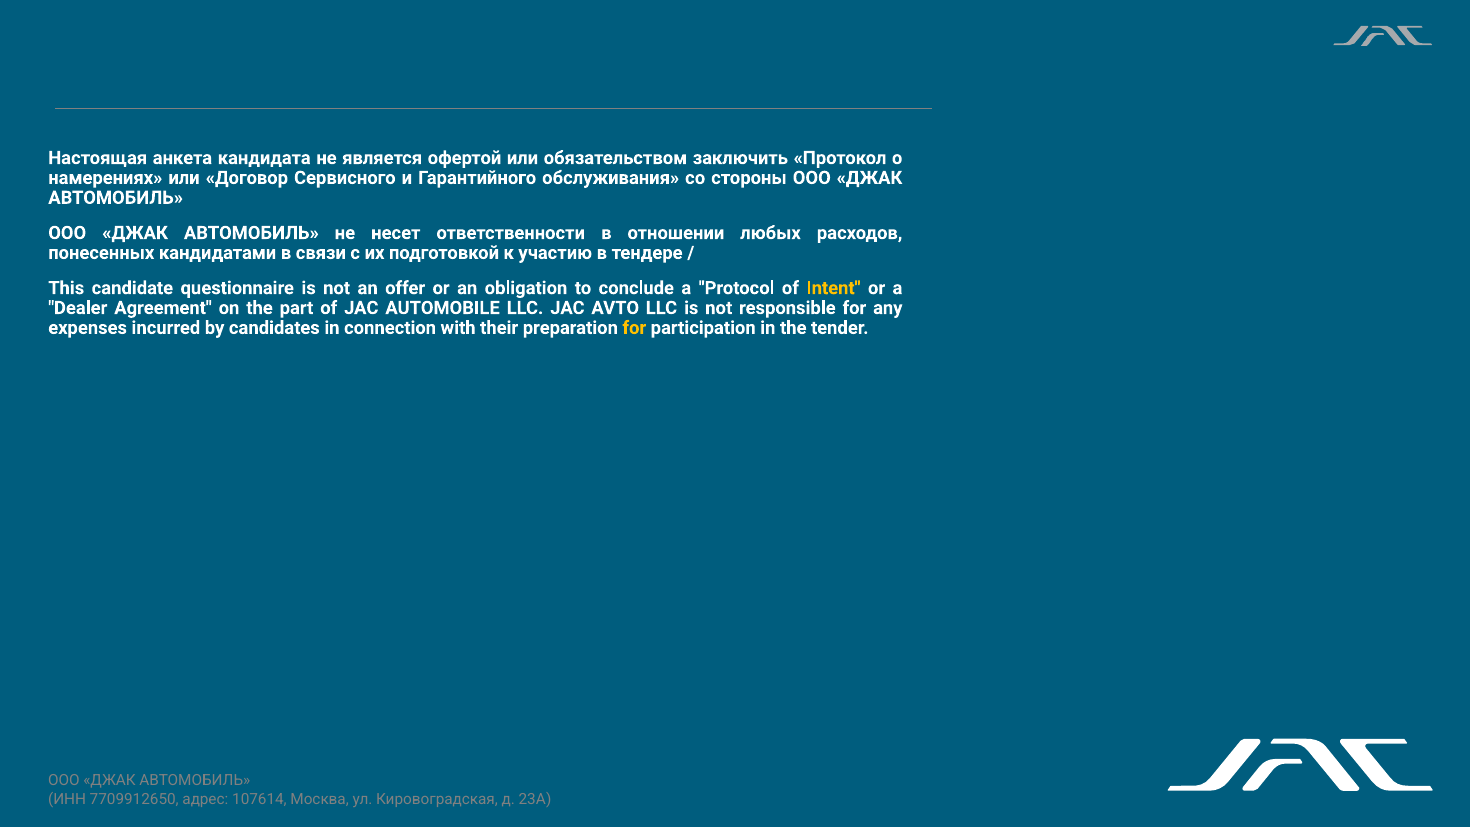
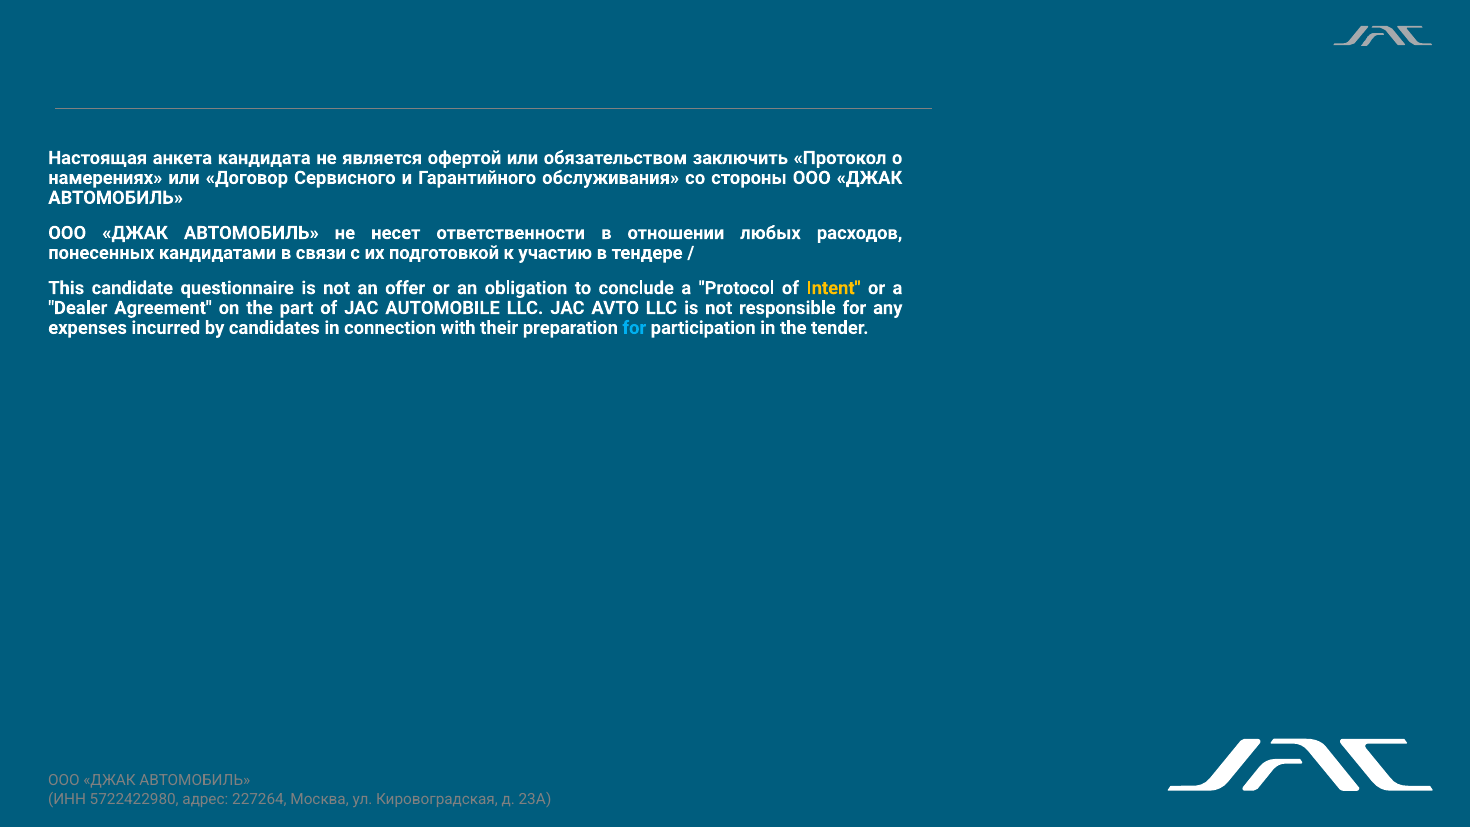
for colour: yellow -> light blue (634, 328)
7709912650: 7709912650 -> 5722422980 (134, 799)
107614: 107614 -> 227264 (259, 799)
